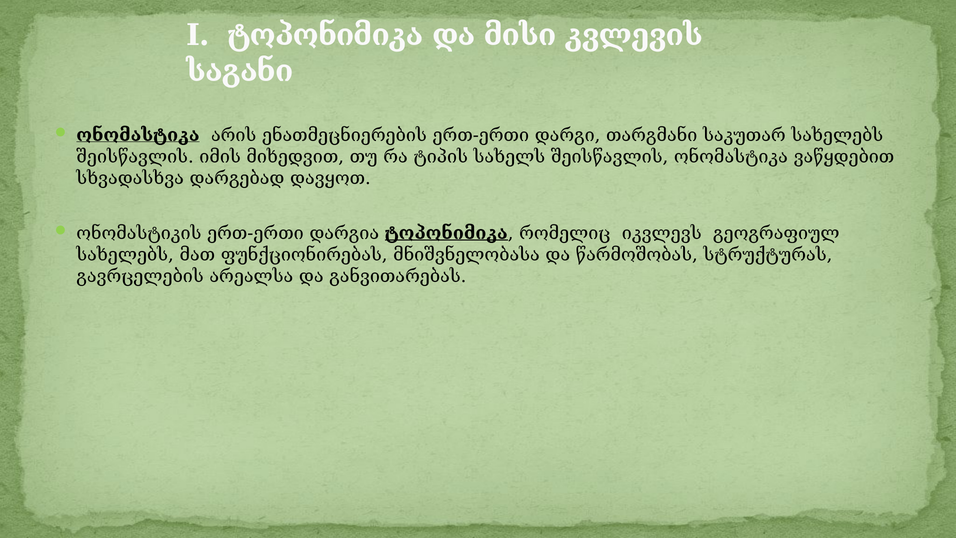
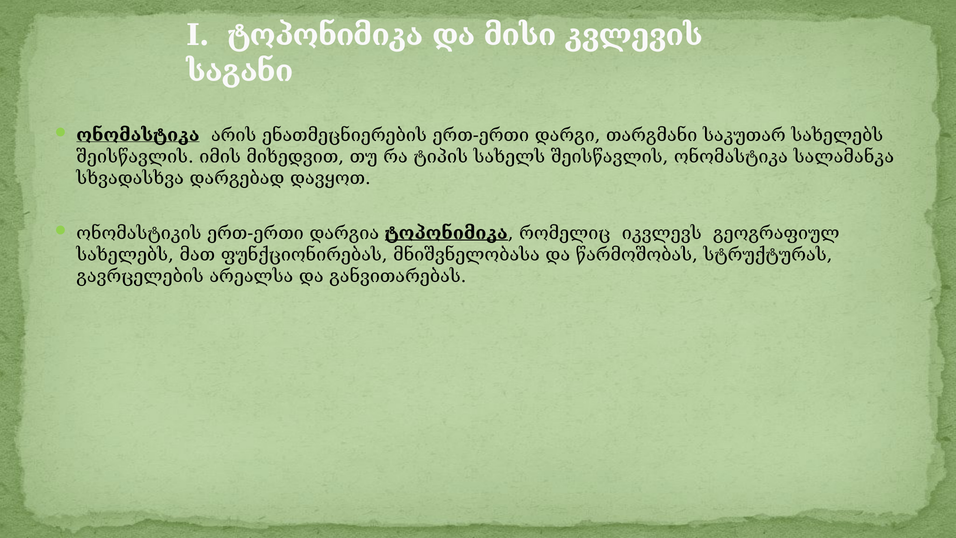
ვაწყდებით: ვაწყდებით -> სალამანკა (844, 157)
